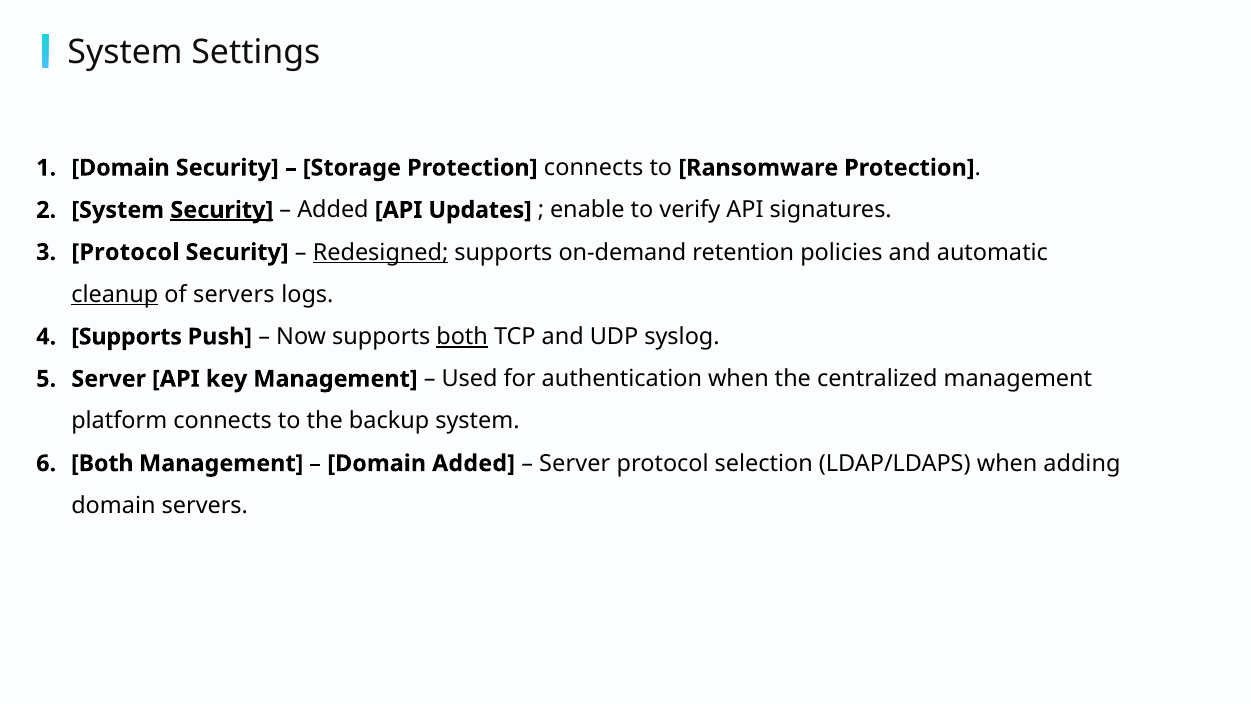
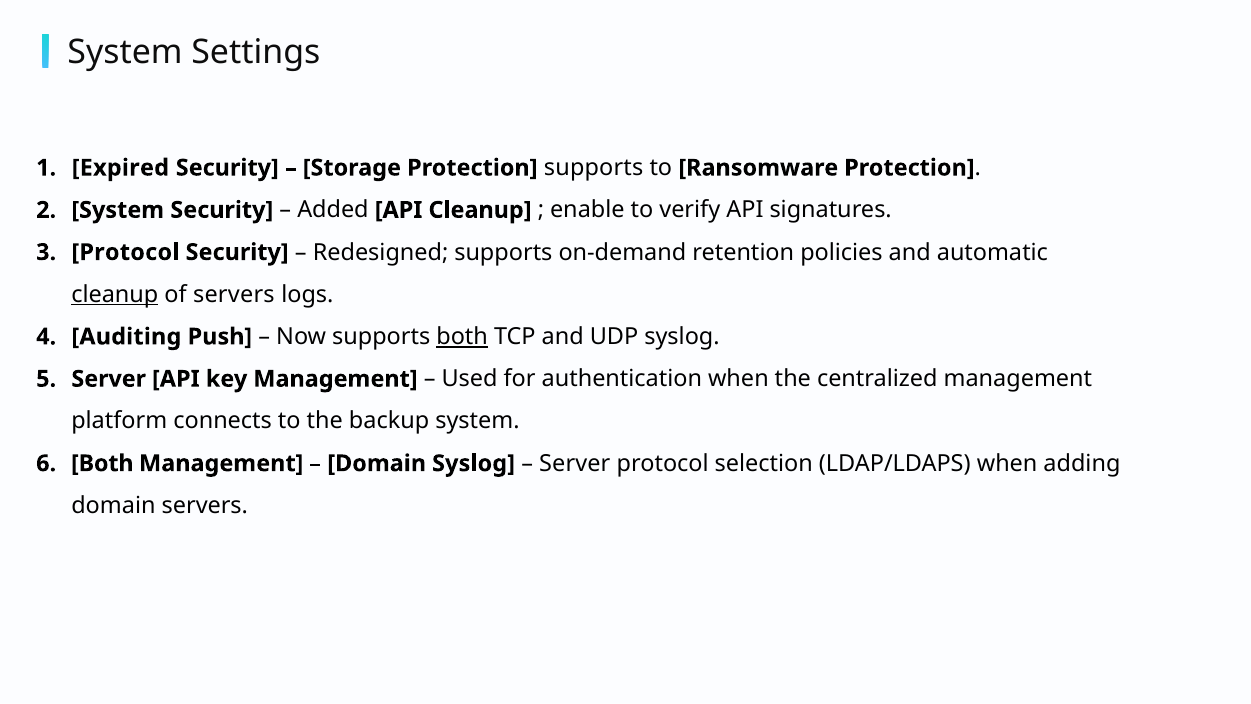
Domain: Domain -> Expired (120, 168)
Protection connects: connects -> supports (594, 168)
Security underline: present -> none (222, 210)
API Updates: Updates -> Cleanup (480, 210)
Redesigned underline: present -> none (381, 252)
Supports: Supports -> Auditing (126, 337)
Domain Added: Added -> Syslog (474, 463)
